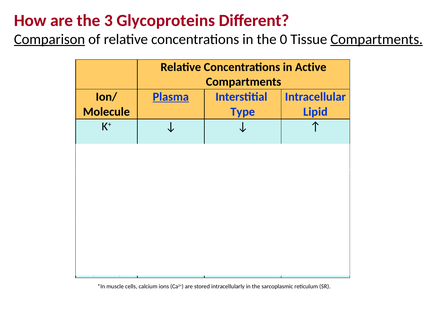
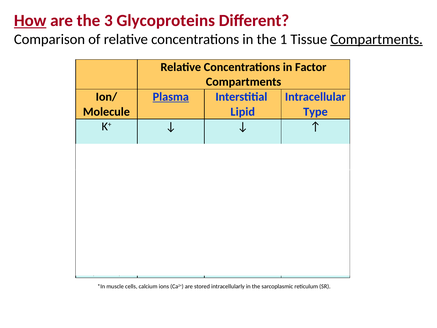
How underline: none -> present (30, 20)
Comparison underline: present -> none (49, 39)
0: 0 -> 1 (283, 39)
Active: Active -> Factor (311, 67)
Type: Type -> Lipid (243, 112)
Lipid: Lipid -> Type (315, 112)
